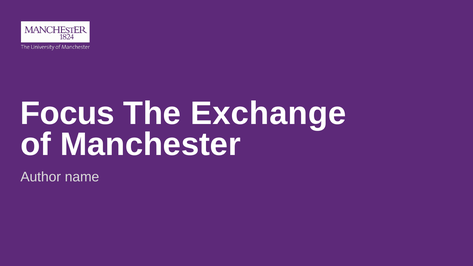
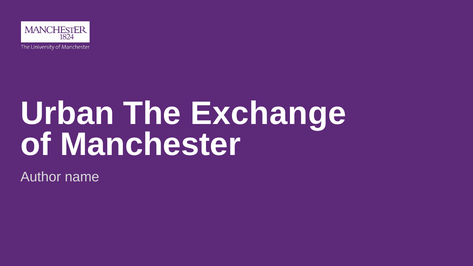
Focus: Focus -> Urban (67, 113)
